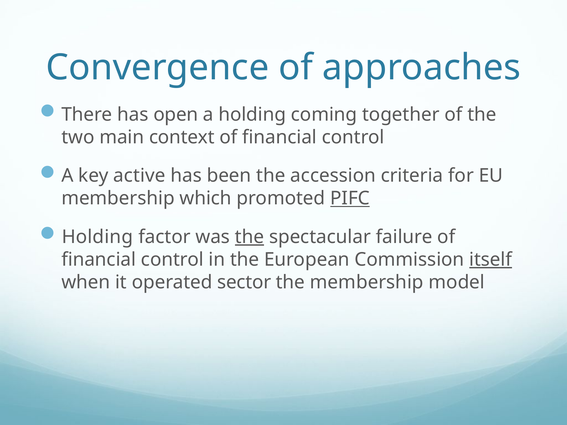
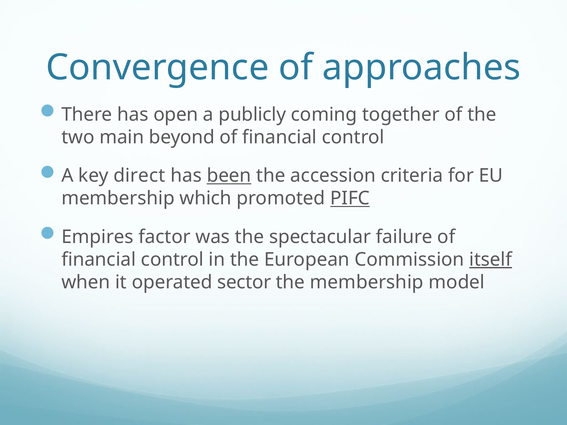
a holding: holding -> publicly (252, 115)
context: context -> beyond (182, 137)
active: active -> direct (139, 176)
been underline: none -> present (229, 176)
Holding: Holding -> Empires (97, 237)
the underline: present -> none (250, 237)
